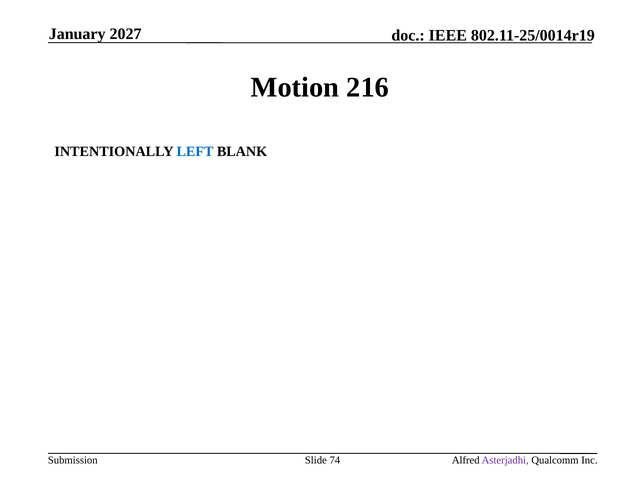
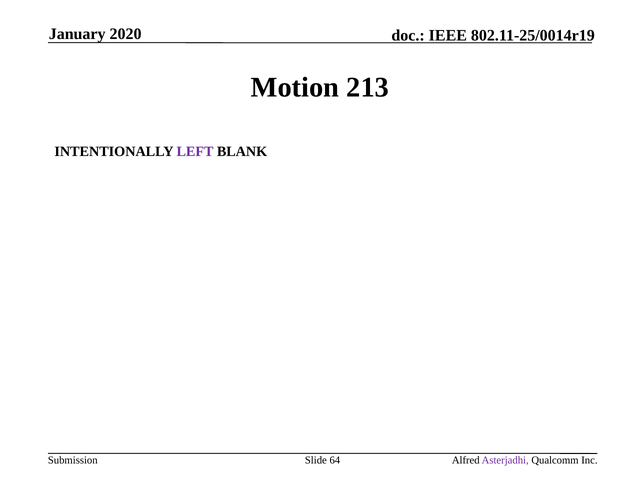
2027: 2027 -> 2020 (126, 34)
216: 216 -> 213 (368, 87)
LEFT colour: blue -> purple (195, 151)
74: 74 -> 64 (335, 460)
